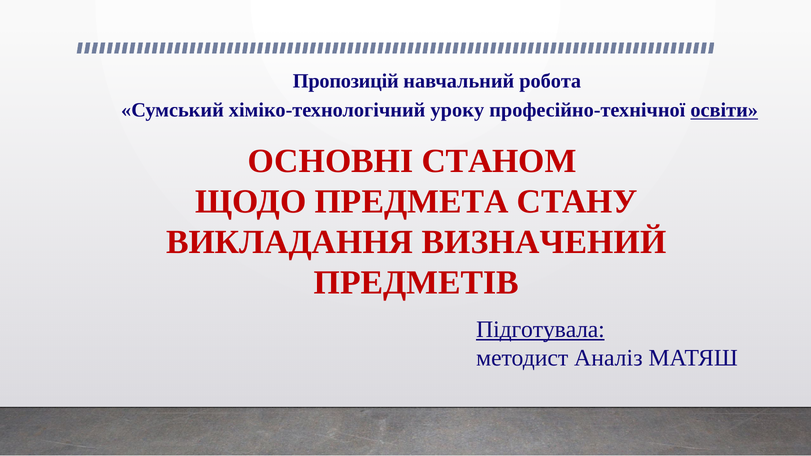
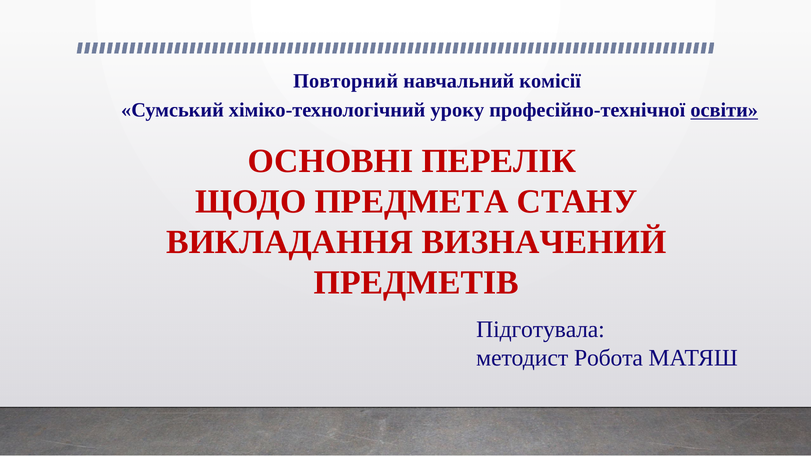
Пропозицій: Пропозицій -> Повторний (346, 81)
робота: робота -> комісії (550, 81)
СТАНОМ: СТАНОМ -> ПЕРЕЛІК (499, 161)
Підготувала underline: present -> none (540, 330)
Аналіз: Аналіз -> Робота (609, 358)
